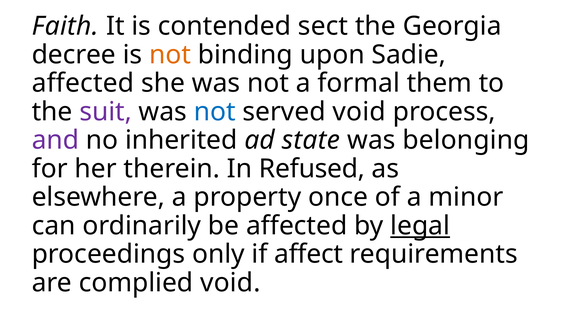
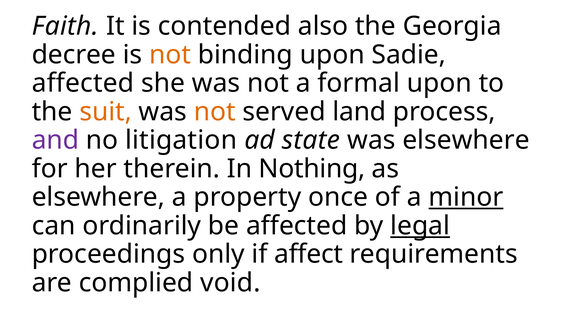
sect: sect -> also (323, 26)
formal them: them -> upon (439, 83)
suit colour: purple -> orange (106, 112)
not colour: blue -> orange (215, 112)
served void: void -> land (359, 112)
inherited: inherited -> litigation (181, 140)
was belonging: belonging -> elsewhere (466, 140)
Refused: Refused -> Nothing (312, 169)
minor underline: none -> present (466, 198)
